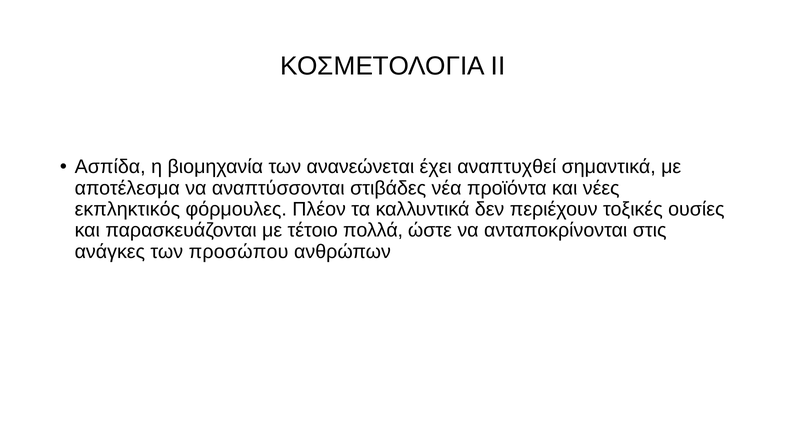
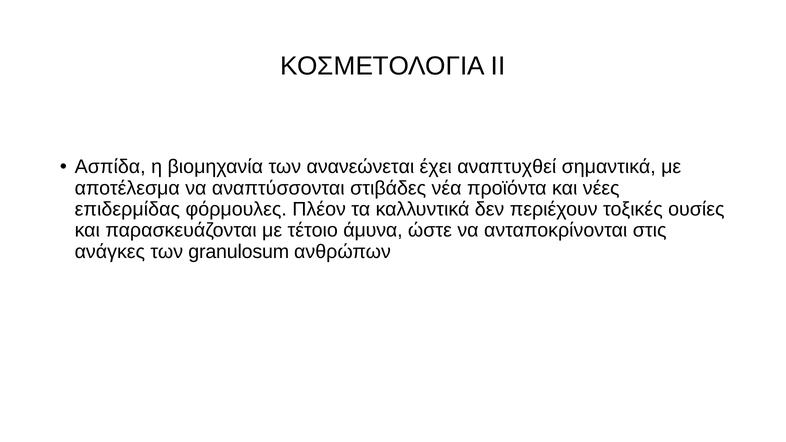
εκπληκτικός: εκπληκτικός -> επιδερμίδας (127, 209)
πολλά: πολλά -> άμυνα (373, 230)
προσώπου: προσώπου -> granulosum (239, 252)
